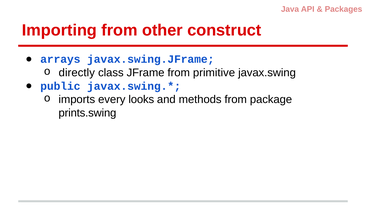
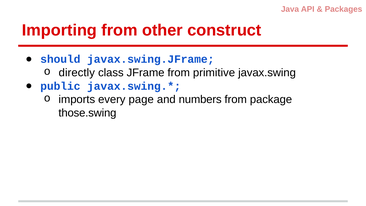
arrays: arrays -> should (60, 59)
looks: looks -> page (141, 99)
methods: methods -> numbers (200, 99)
prints.swing: prints.swing -> those.swing (87, 113)
